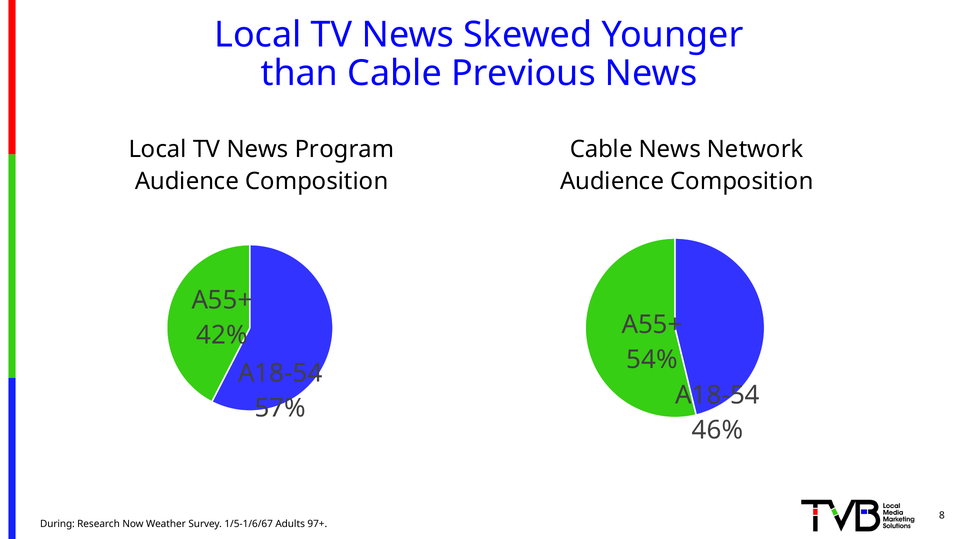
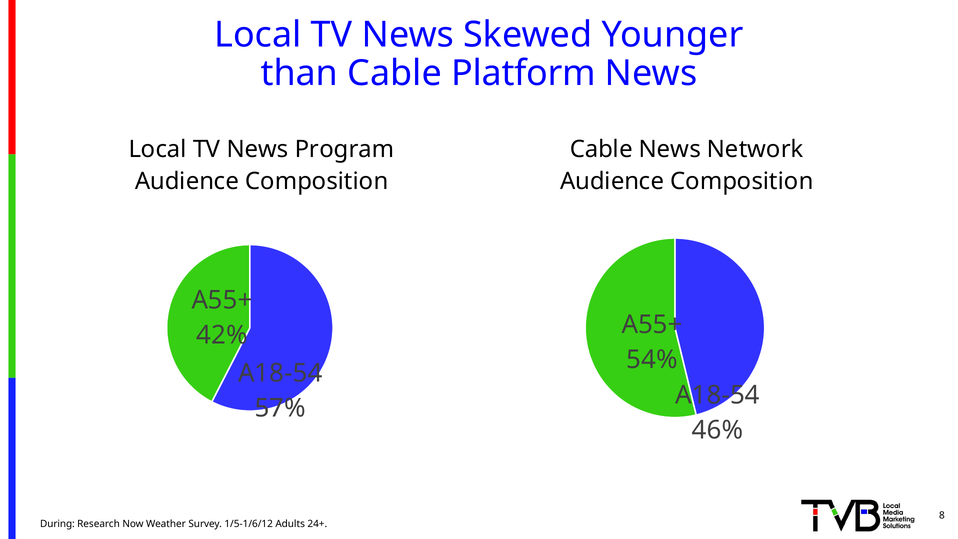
Previous: Previous -> Platform (524, 74)
1/5-1/6/67: 1/5-1/6/67 -> 1/5-1/6/12 (249, 524)
97+: 97+ -> 24+ (317, 524)
